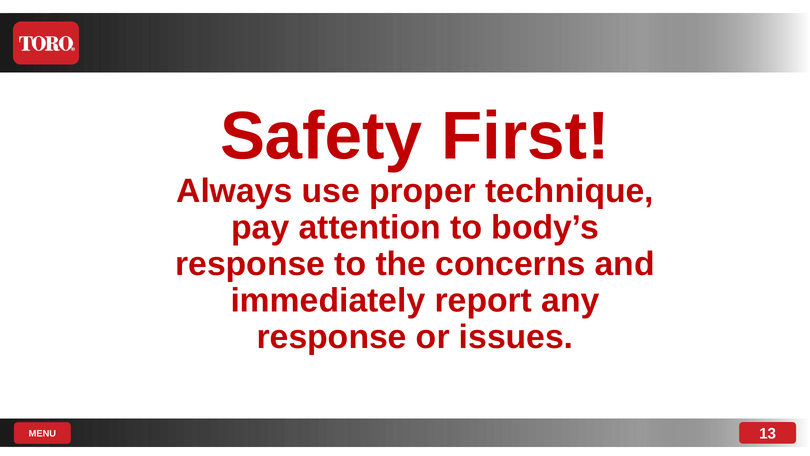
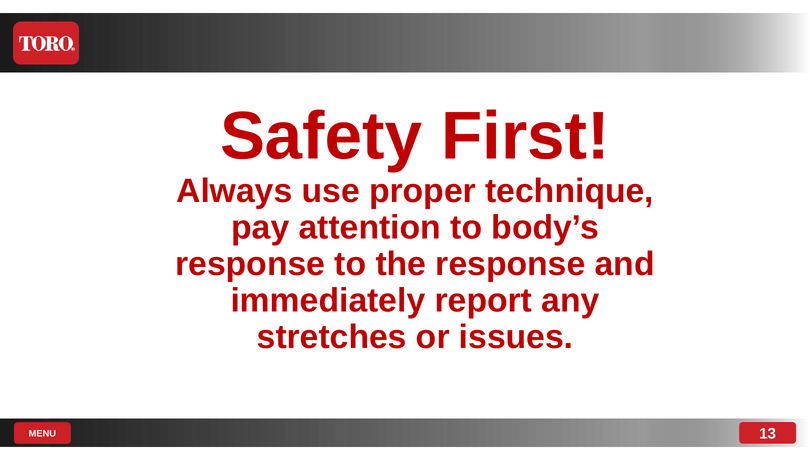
the concerns: concerns -> response (510, 264)
response: response -> stretches (332, 337)
